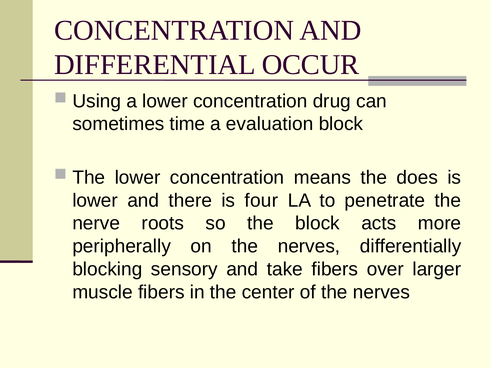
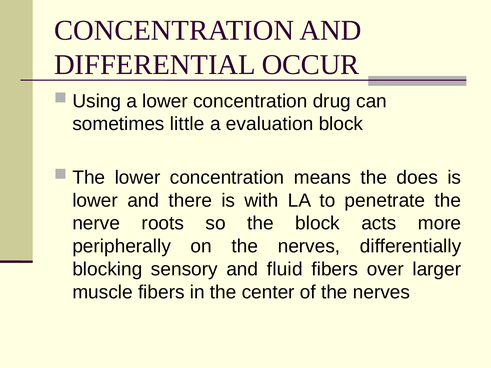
time: time -> little (187, 124)
four: four -> with (261, 201)
take: take -> fluid (285, 269)
